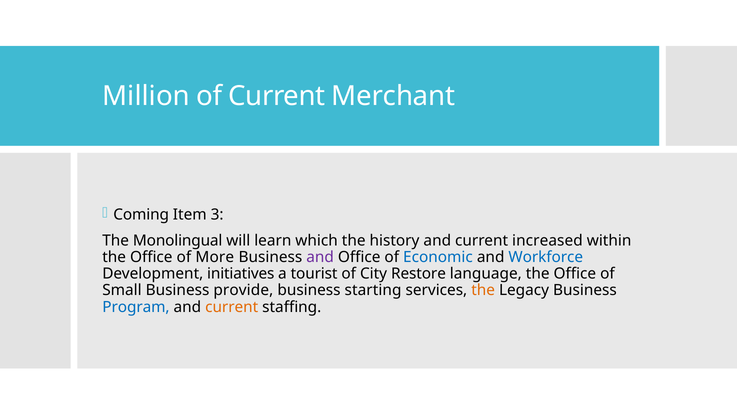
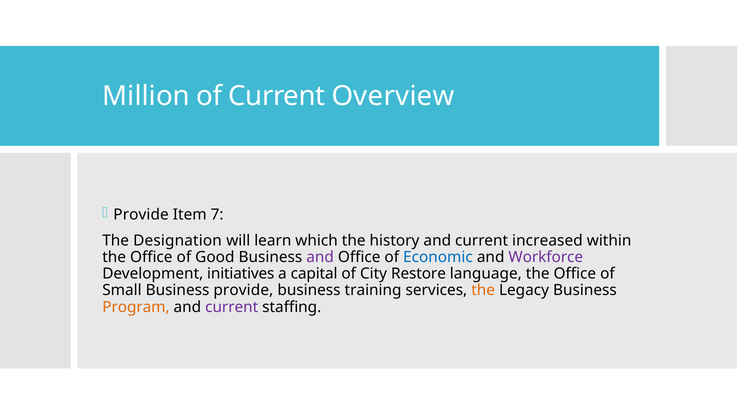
Merchant: Merchant -> Overview (393, 96)
Coming: Coming -> Provide (141, 214)
3: 3 -> 7 (217, 214)
Monolingual: Monolingual -> Designation (178, 240)
More: More -> Good (215, 257)
Workforce colour: blue -> purple (546, 257)
tourist: tourist -> capital (314, 274)
starting: starting -> training (373, 290)
Program colour: blue -> orange (136, 307)
current colour: orange -> purple (232, 307)
